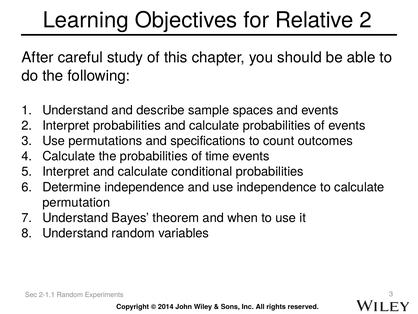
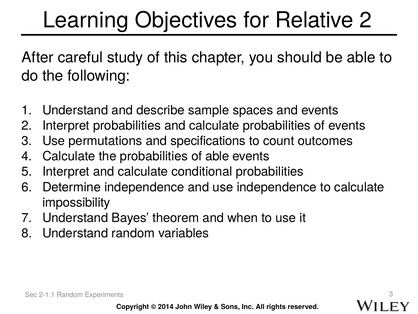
of time: time -> able (217, 156)
permutation: permutation -> impossibility (76, 202)
